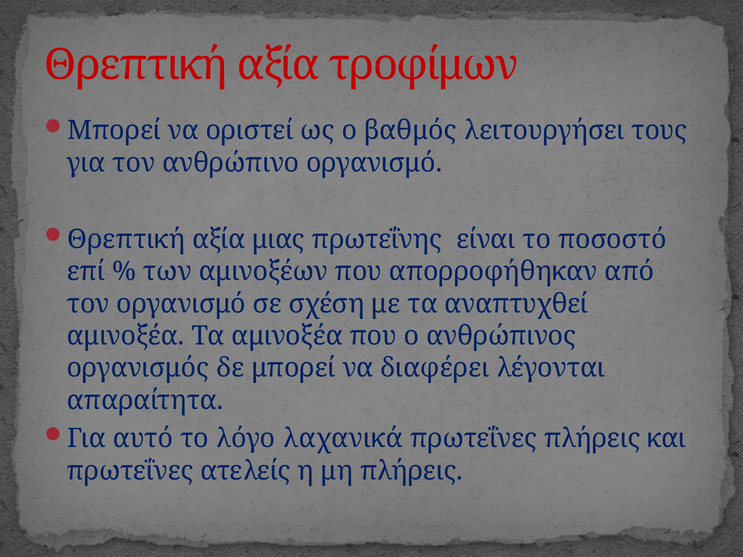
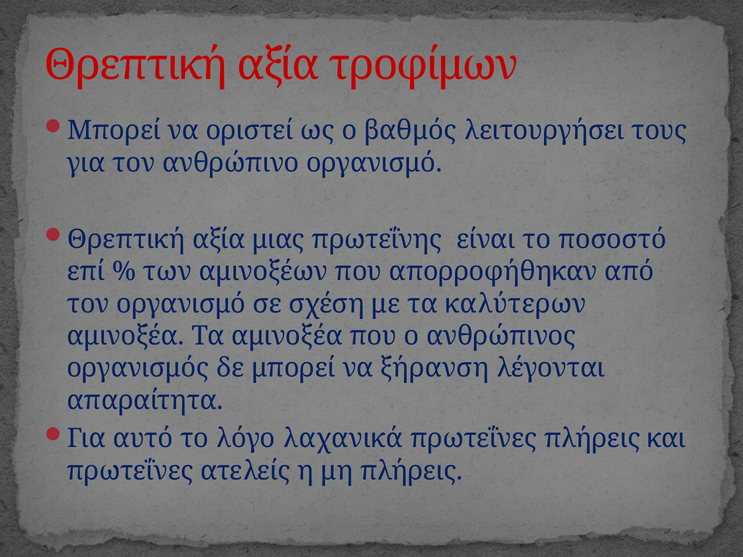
αναπτυχθεί: αναπτυχθεί -> καλύτερων (516, 304)
διαφέρει: διαφέρει -> ξήρανση (435, 368)
